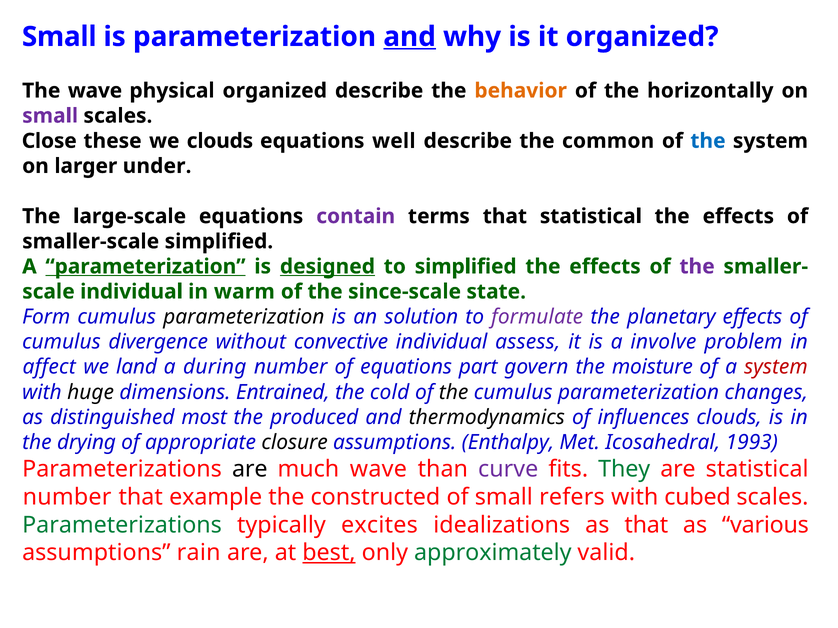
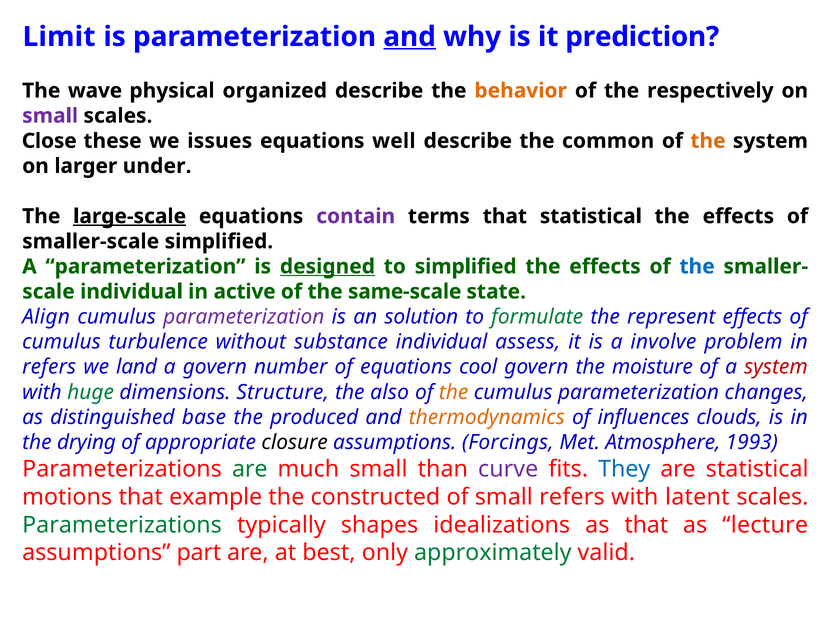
Small: Small -> Limit (59, 37)
it organized: organized -> prediction (642, 37)
horizontally: horizontally -> respectively (710, 91)
we clouds: clouds -> issues (220, 141)
the colour: blue -> orange (708, 141)
large-scale underline: none -> present (130, 216)
parameterization underline: present -> none (145, 267)
the colour: purple -> blue (697, 267)
warm: warm -> active (245, 292)
since-scale: since-scale -> same-scale (405, 292)
Form: Form -> Align (46, 317)
parameterization colour: black -> purple (244, 317)
formulate colour: purple -> green (537, 317)
planetary: planetary -> represent (671, 317)
divergence: divergence -> turbulence (158, 342)
convective: convective -> substance (341, 342)
affect: affect -> refers (49, 367)
a during: during -> govern (215, 367)
part: part -> cool (478, 367)
huge colour: black -> green (91, 392)
Entrained: Entrained -> Structure (283, 392)
cold: cold -> also (390, 392)
the colour: black -> orange (454, 392)
most: most -> base (204, 418)
thermodynamics colour: black -> orange (487, 418)
Enthalpy: Enthalpy -> Forcings (508, 443)
Icosahedral: Icosahedral -> Atmosphere (663, 443)
are colour: black -> green (250, 469)
much wave: wave -> small (378, 469)
They colour: green -> blue (624, 469)
number: number -> motions (67, 497)
cubed: cubed -> latent (697, 497)
excites: excites -> shapes (380, 525)
various: various -> lecture (765, 525)
rain: rain -> part (199, 553)
best underline: present -> none (329, 553)
